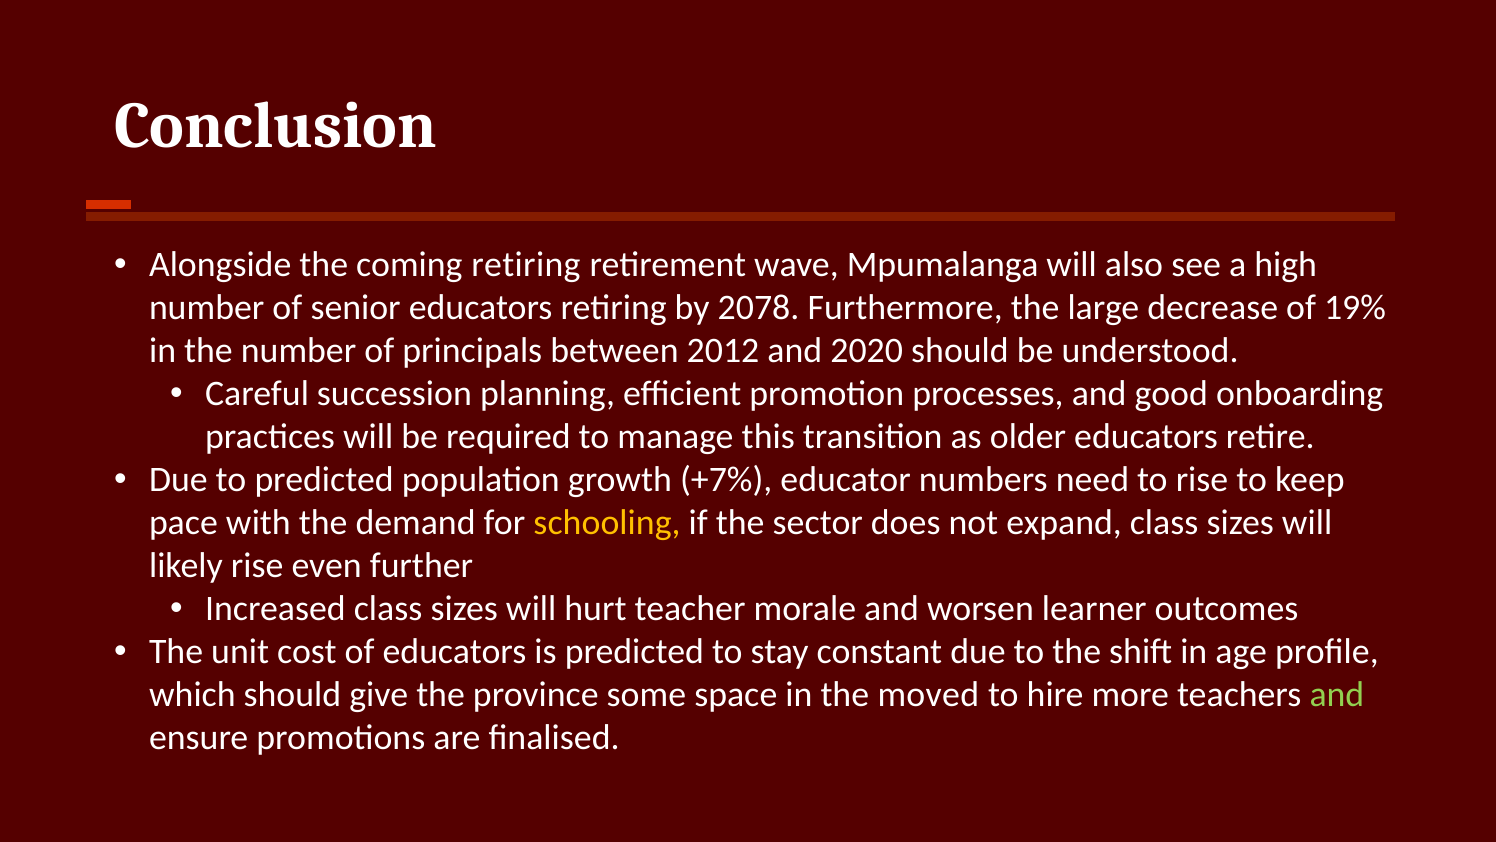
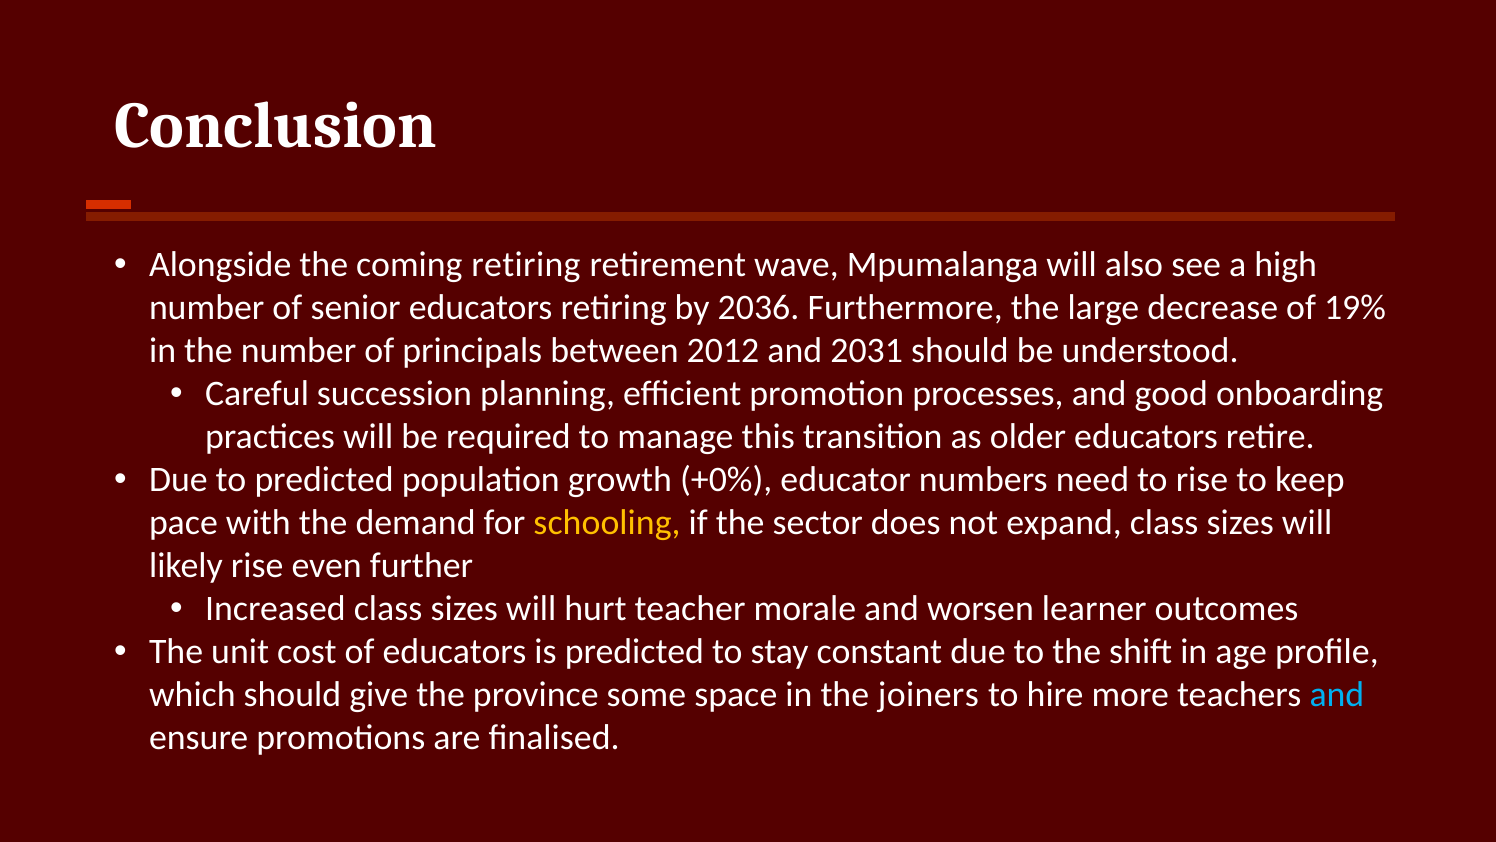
2078: 2078 -> 2036 (759, 308)
2020: 2020 -> 2031 (867, 351)
+7%: +7% -> +0% (726, 480)
moved: moved -> joiners (928, 695)
and colour: light green -> light blue (1337, 695)
